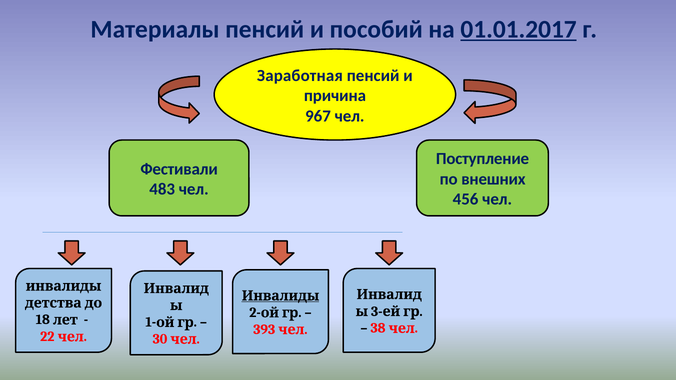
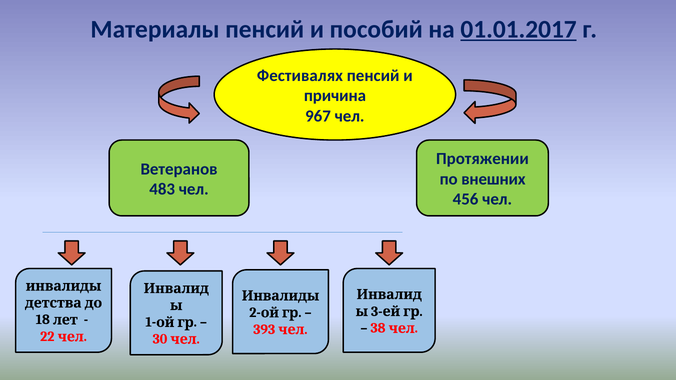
Заработная: Заработная -> Фестивалях (300, 75)
Поступление: Поступление -> Протяжении (482, 159)
Фестивали: Фестивали -> Ветеранов (179, 169)
Инвалиды underline: present -> none (280, 296)
